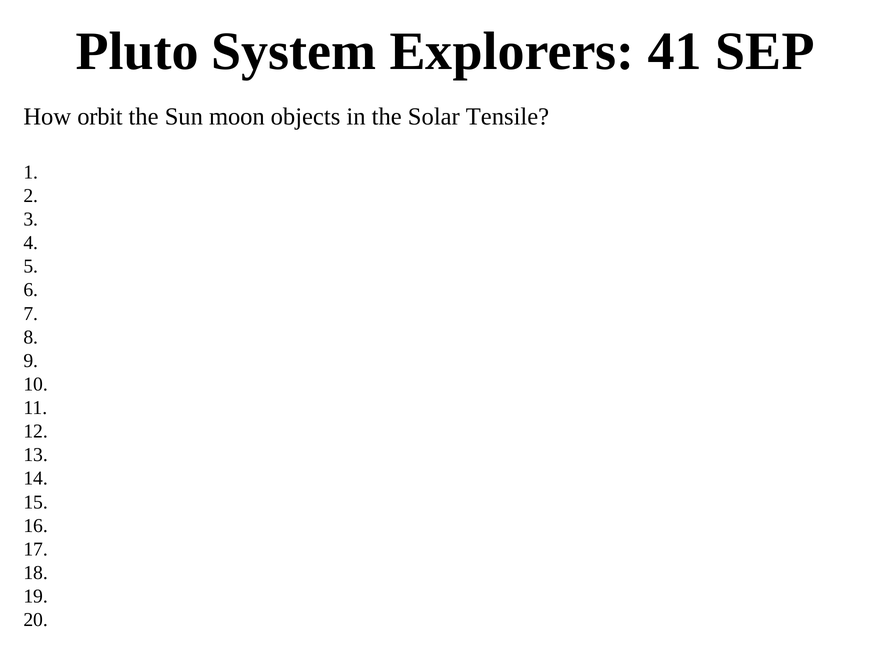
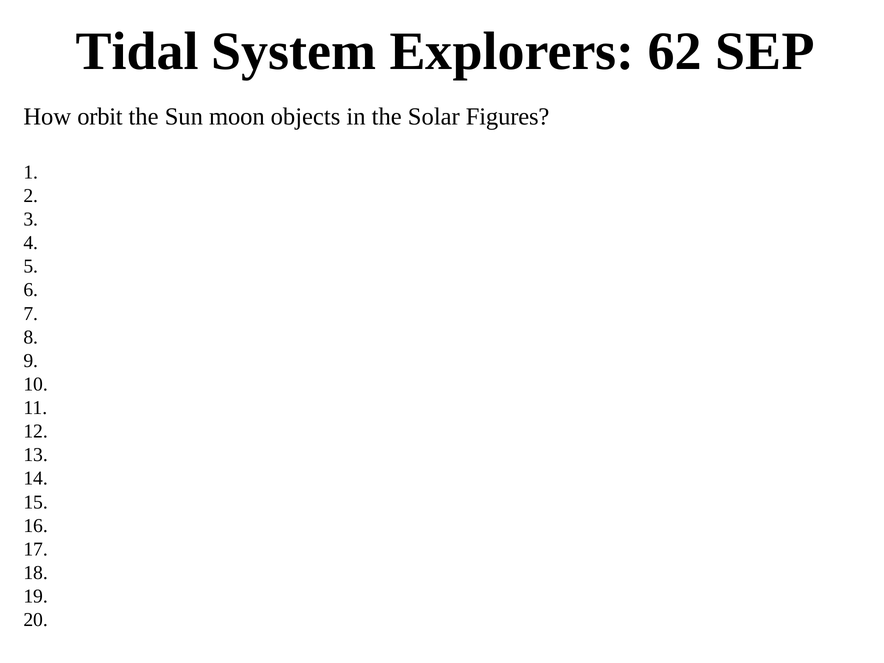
Pluto: Pluto -> Tidal (137, 52)
41: 41 -> 62 (675, 52)
Tensile: Tensile -> Figures (508, 117)
